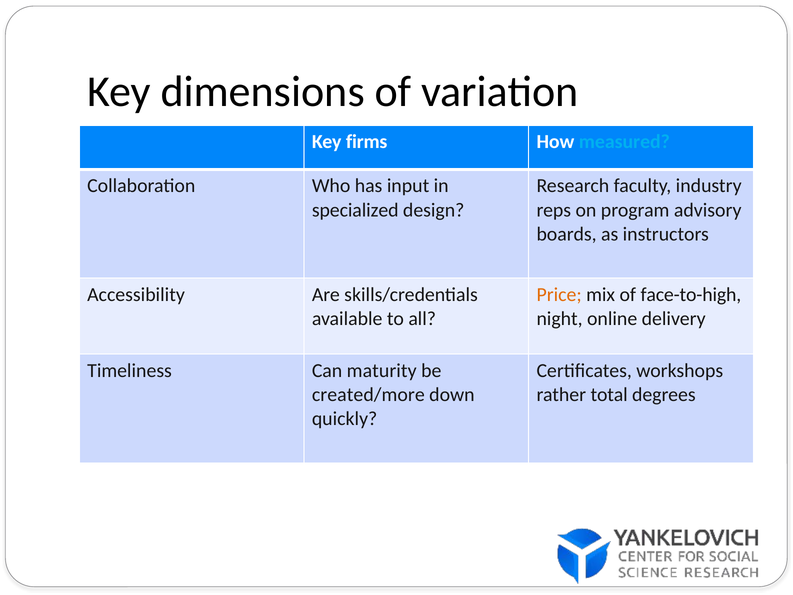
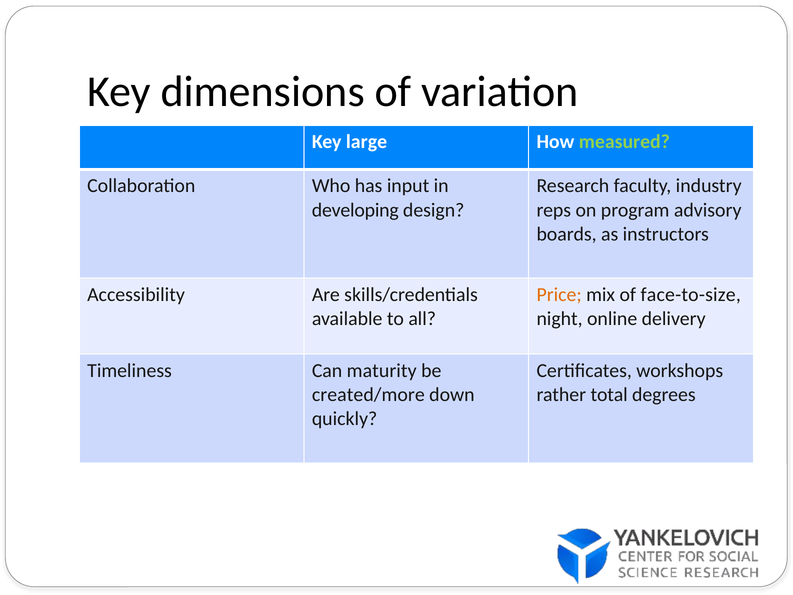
firms: firms -> large (367, 142)
measured colour: light blue -> light green (624, 142)
specialized: specialized -> developing (355, 210)
face-to-high: face-to-high -> face-to-size (691, 294)
